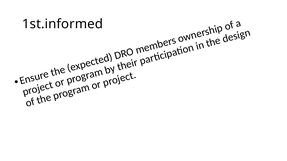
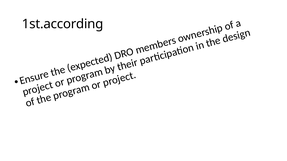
1st.informed: 1st.informed -> 1st.according (63, 24)
